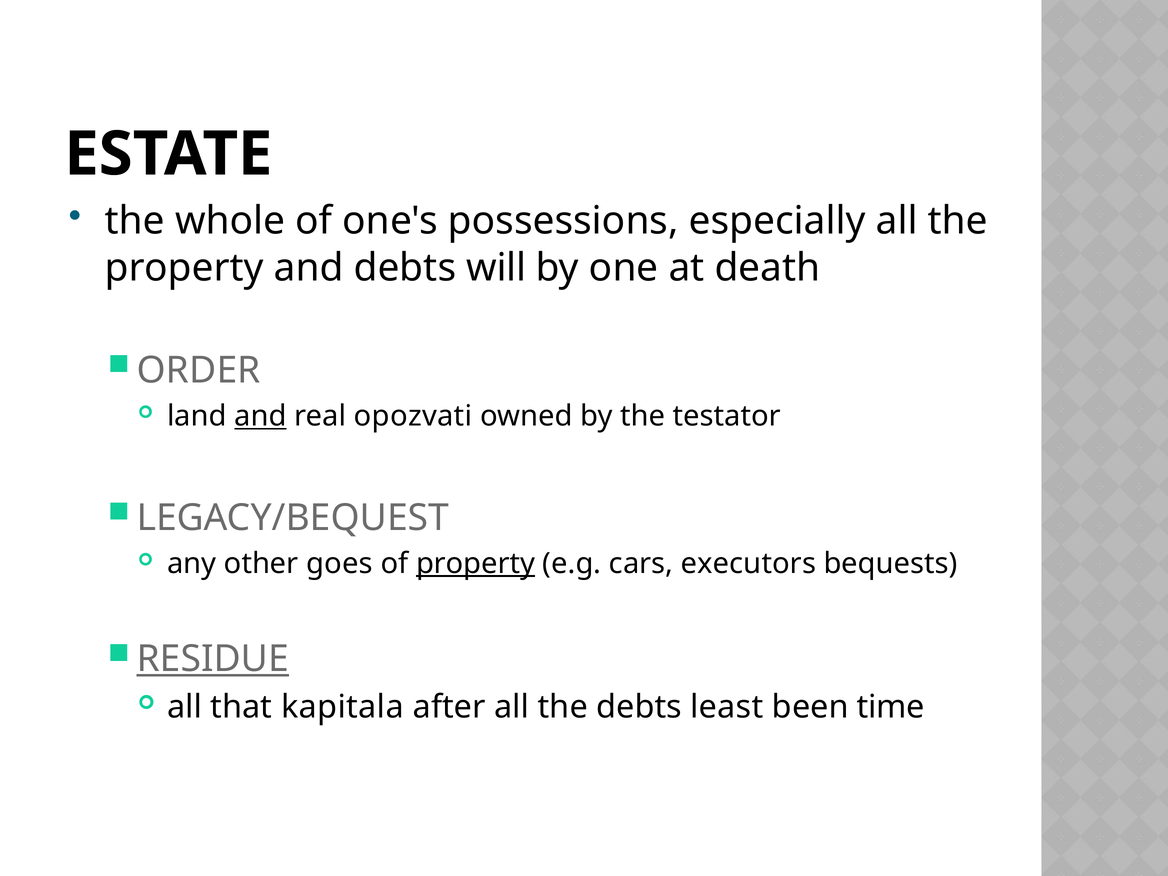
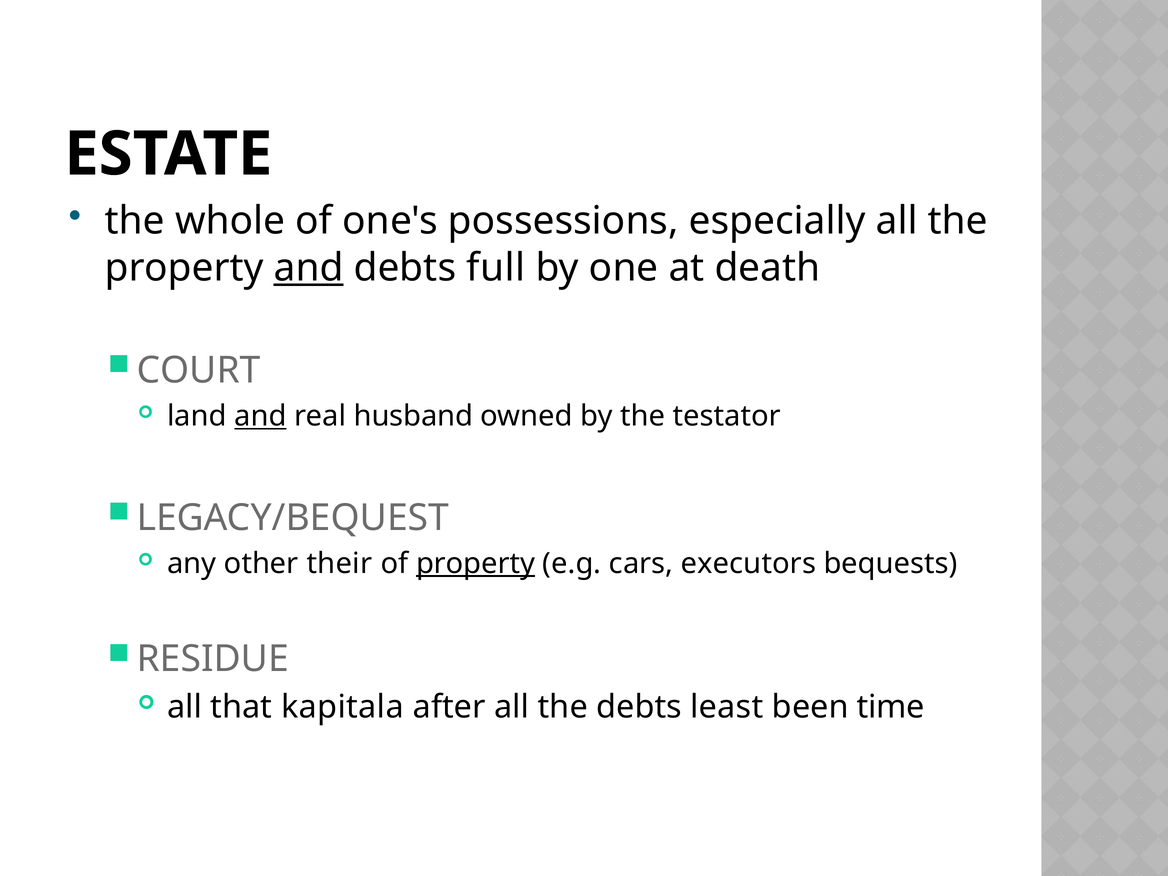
and underline: none -> present (309, 268)
will: will -> full (496, 268)
ORDER: ORDER -> COURT (199, 371)
opozvati: opozvati -> husband (413, 416)
goes: goes -> their (339, 564)
RESIDUE underline: present -> none (213, 659)
